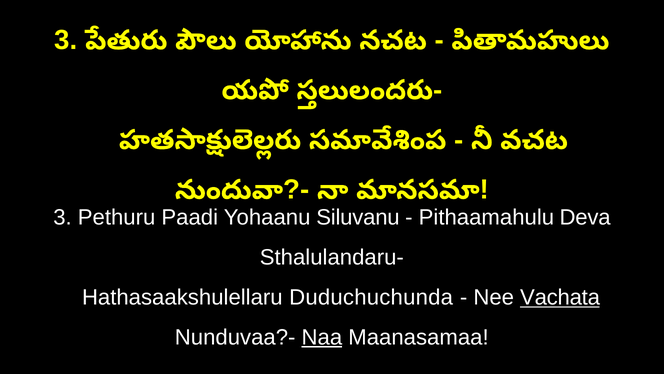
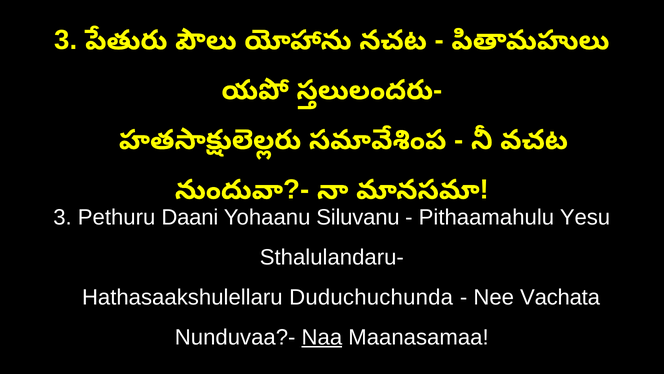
Paadi: Paadi -> Daani (190, 217)
Deva: Deva -> Yesu (585, 217)
Vachata underline: present -> none (560, 297)
